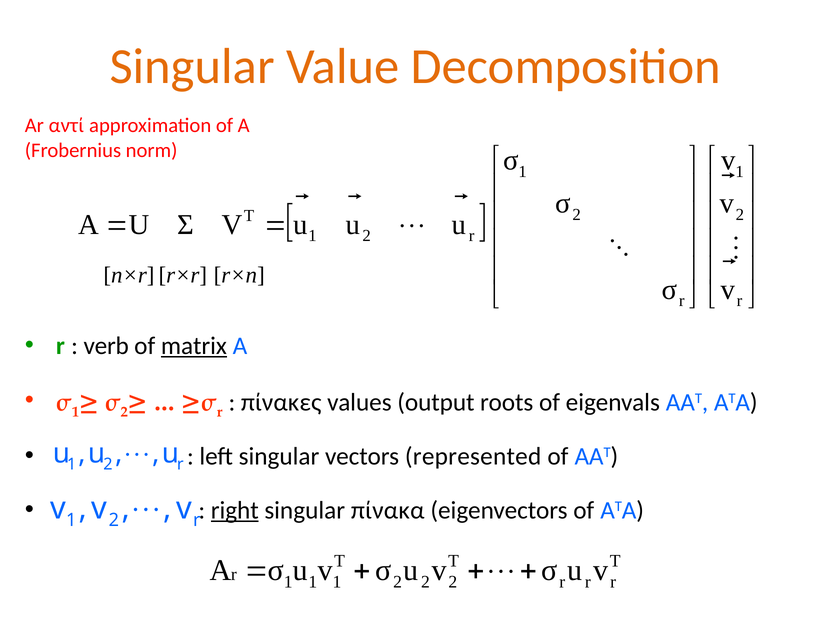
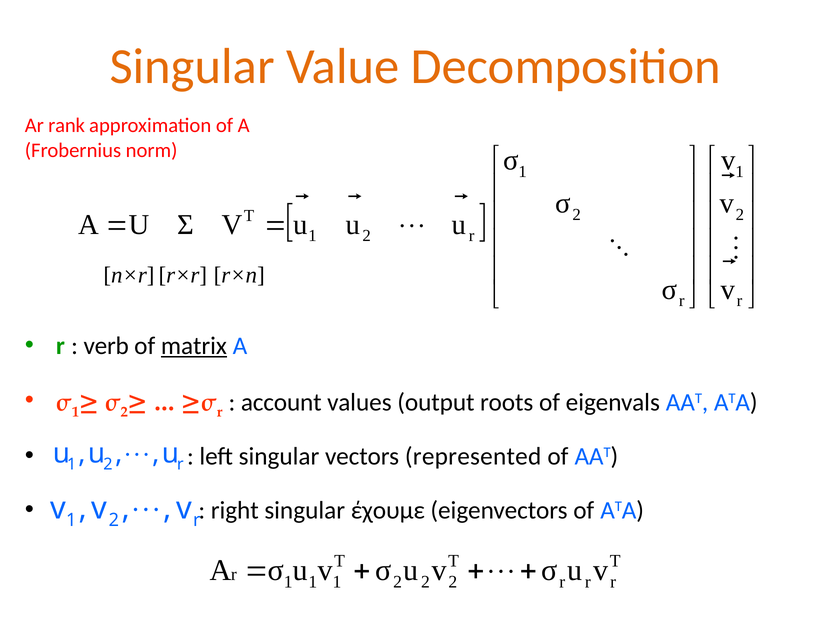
αντί: αντί -> rank (67, 125)
πίνακες: πίνακες -> account (281, 402)
right underline: present -> none (235, 510)
πίνακα: πίνακα -> έχουμε (388, 510)
